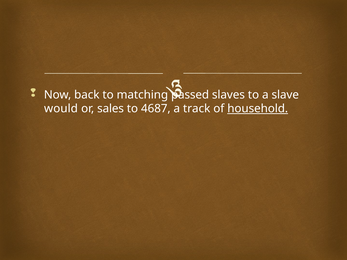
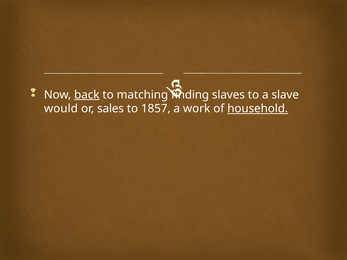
back underline: none -> present (87, 95)
passed: passed -> finding (190, 95)
4687: 4687 -> 1857 (156, 109)
track: track -> work (197, 109)
